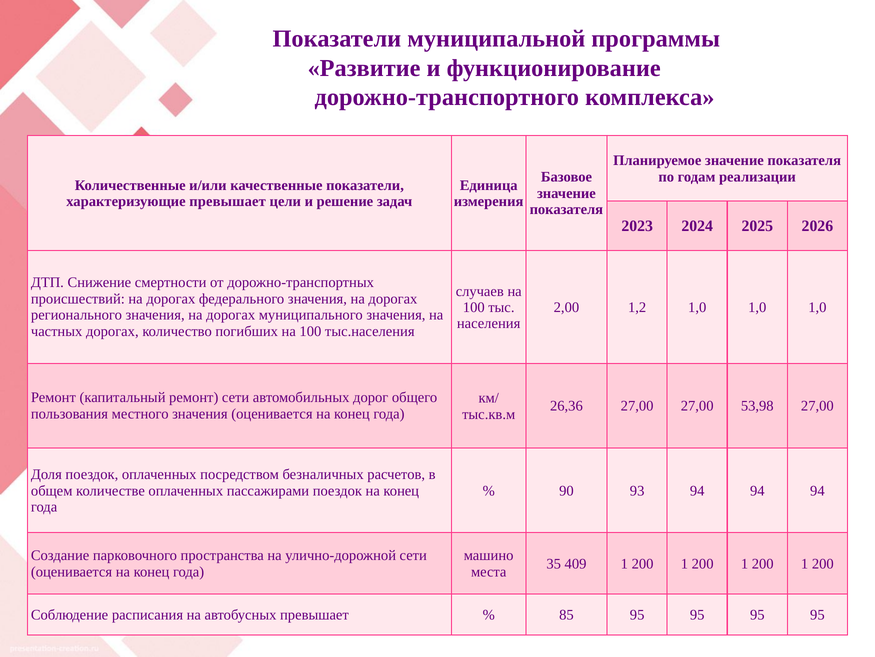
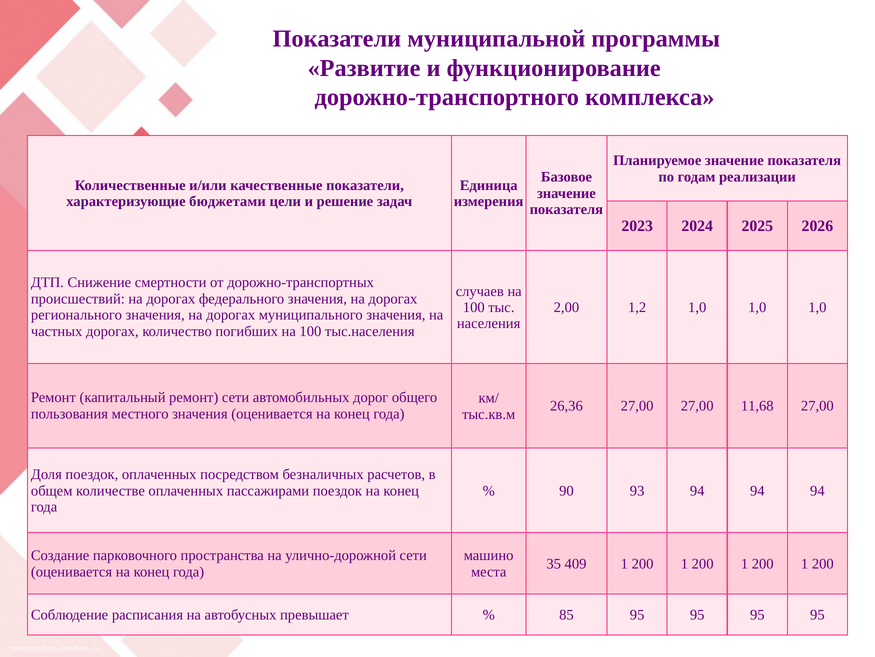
характеризующие превышает: превышает -> бюджетами (228, 201)
53,98: 53,98 -> 11,68 (757, 405)
